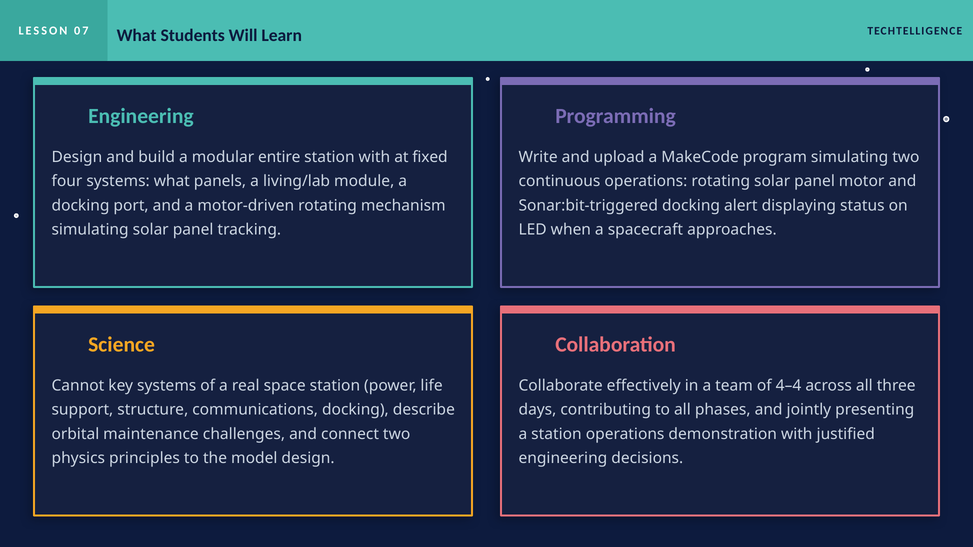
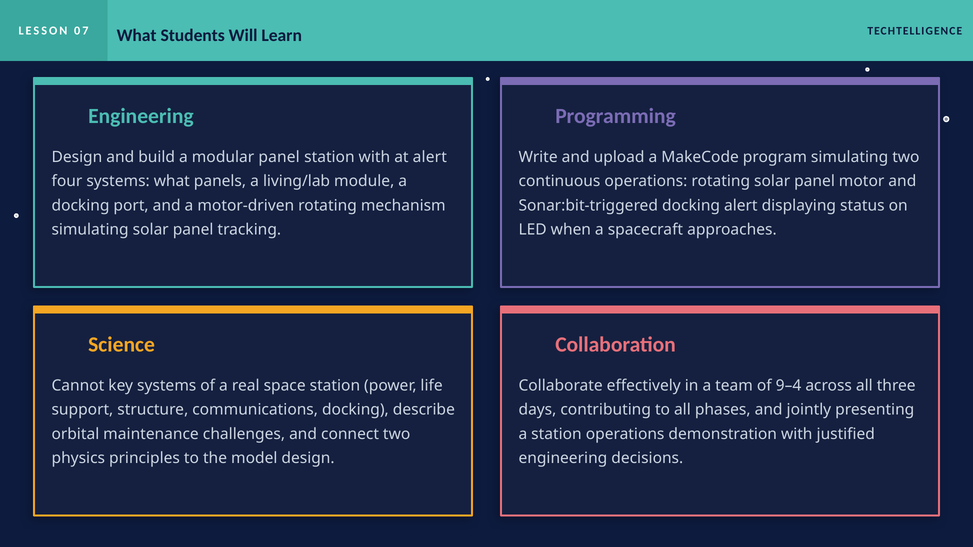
modular entire: entire -> panel (279, 157)
at fixed: fixed -> alert (430, 157)
4–4: 4–4 -> 9–4 (789, 386)
